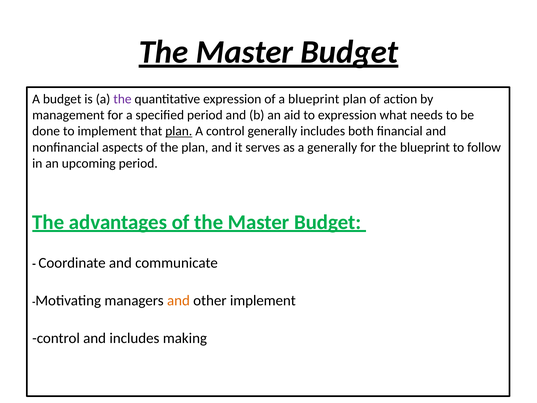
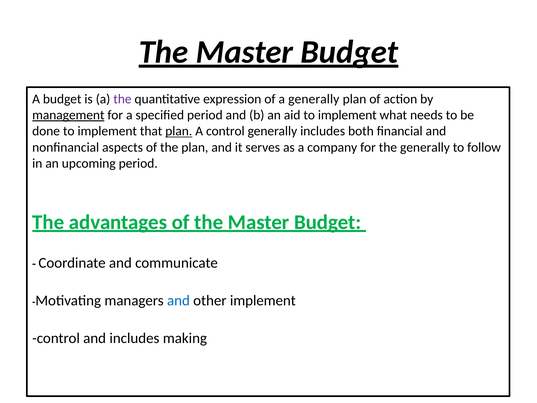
a blueprint: blueprint -> generally (314, 99)
management underline: none -> present (68, 115)
aid to expression: expression -> implement (347, 115)
a generally: generally -> company (332, 147)
the blueprint: blueprint -> generally (425, 147)
and colour: orange -> blue (178, 300)
